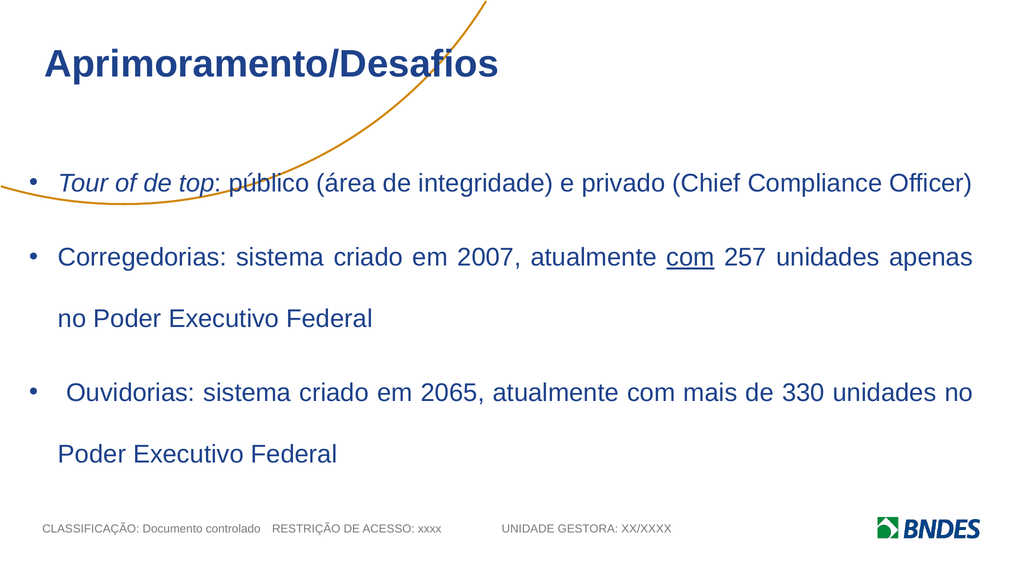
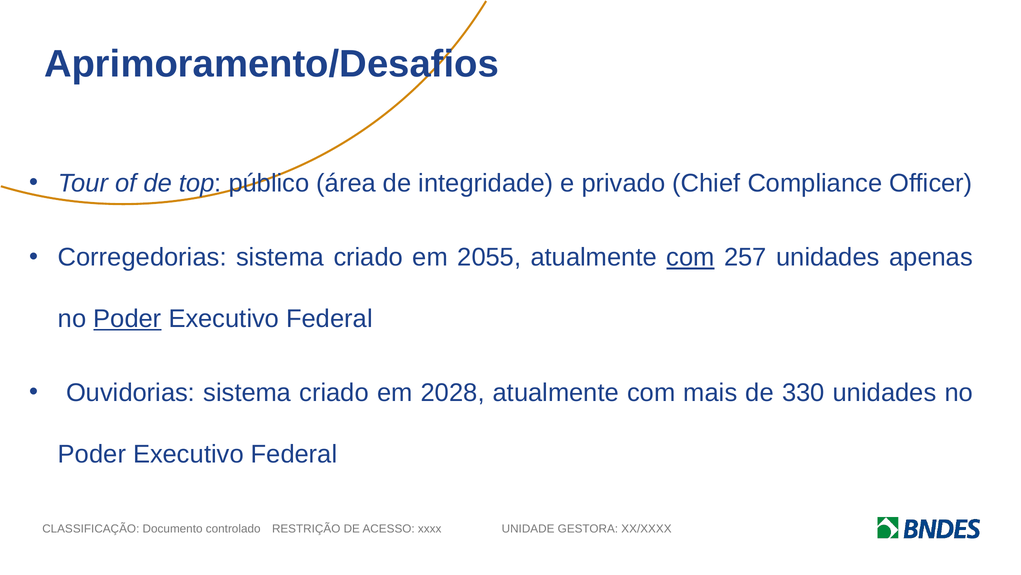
2007: 2007 -> 2055 (489, 257)
Poder underline: none -> present (127, 318)
2065: 2065 -> 2028 (453, 393)
